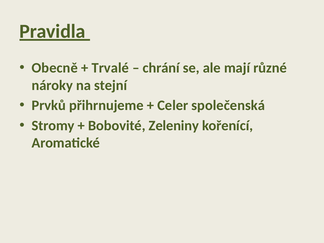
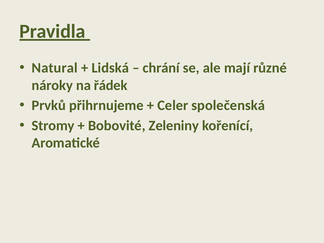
Obecně: Obecně -> Natural (55, 68)
Trvalé: Trvalé -> Lidská (110, 68)
stejní: stejní -> řádek (111, 85)
